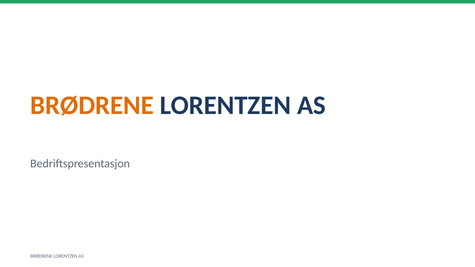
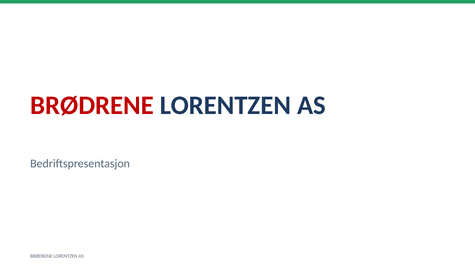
BRØDRENE colour: orange -> red (92, 105)
